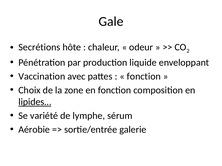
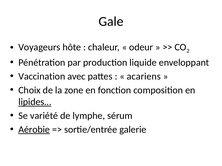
Secrétions: Secrétions -> Voyageurs (39, 47)
fonction: fonction -> acariens (144, 77)
Aérobie underline: none -> present (34, 130)
